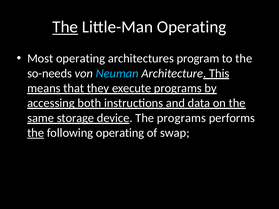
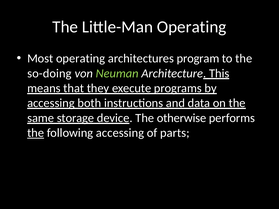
The underline: present -> none (65, 27)
so-needs: so-needs -> so-doing (49, 73)
Neuman colour: light blue -> light green (117, 73)
The programs: programs -> otherwise (182, 118)
following operating: operating -> accessing (120, 133)
swap: swap -> parts (175, 133)
